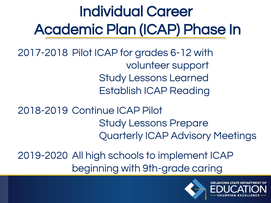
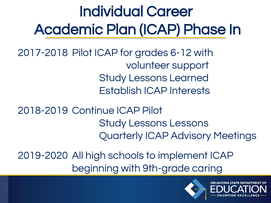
Reading: Reading -> Interests (190, 91)
Lessons Prepare: Prepare -> Lessons (189, 123)
